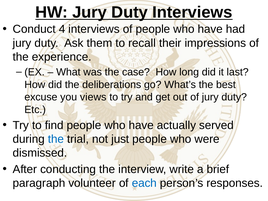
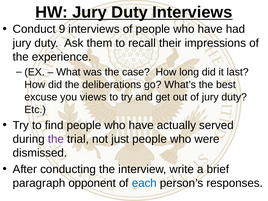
4: 4 -> 9 (62, 29)
the colour: blue -> purple (56, 139)
volunteer: volunteer -> opponent (92, 183)
